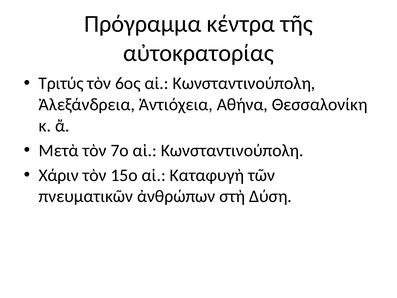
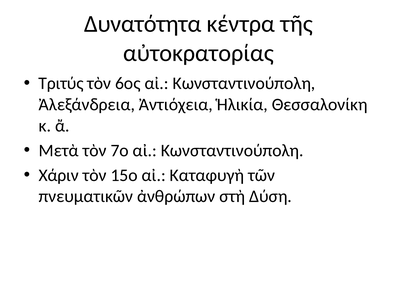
Πρόγραμμα: Πρόγραμμα -> Δυνατότητα (143, 24)
Αθήνα: Αθήνα -> Ἡλικία (242, 104)
